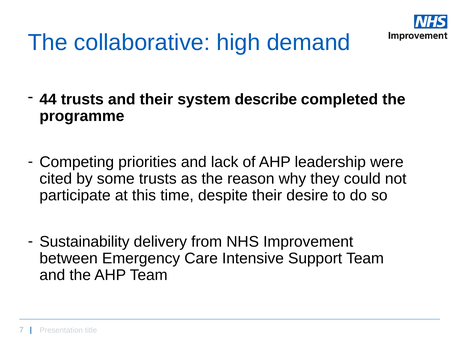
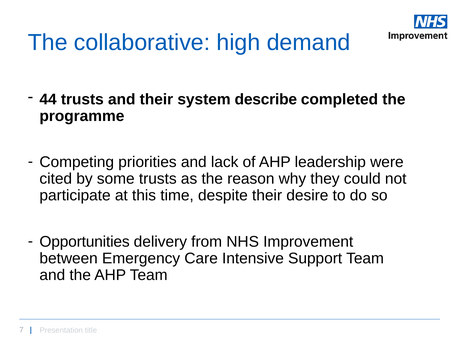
Sustainability: Sustainability -> Opportunities (85, 242)
